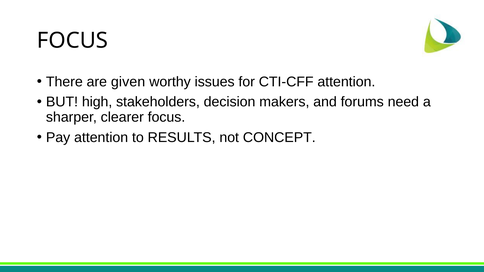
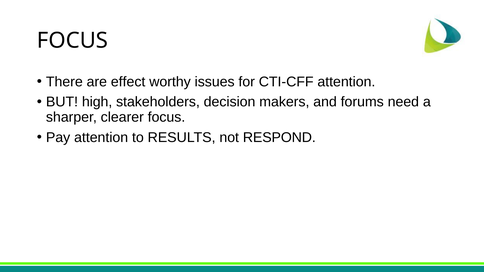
given: given -> effect (128, 82)
CONCEPT: CONCEPT -> RESPOND (279, 138)
